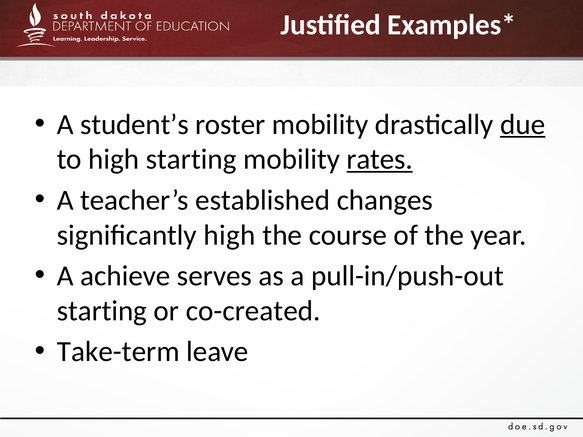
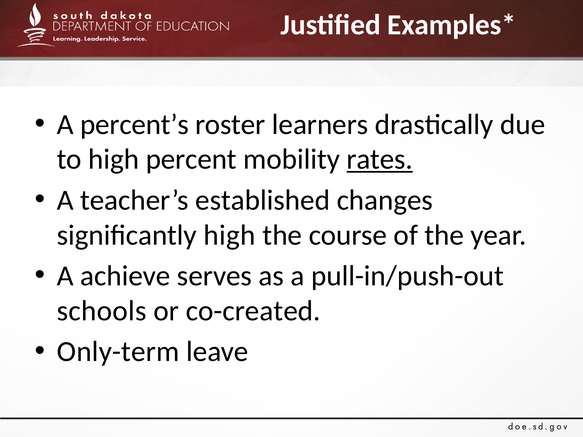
student’s: student’s -> percent’s (135, 124)
roster mobility: mobility -> learners (320, 124)
due underline: present -> none (523, 124)
high starting: starting -> percent (191, 159)
starting: starting -> schools (102, 311)
Take-term: Take-term -> Only-term (118, 352)
